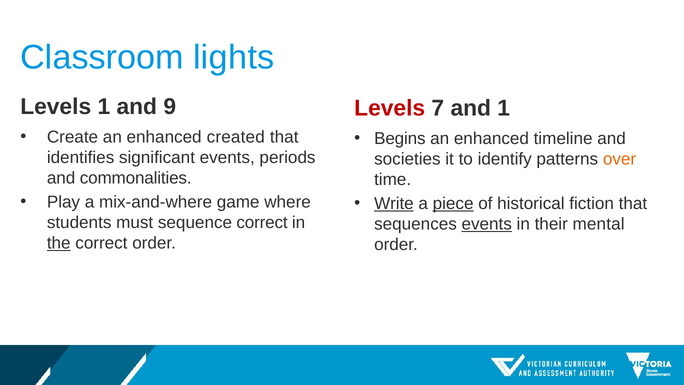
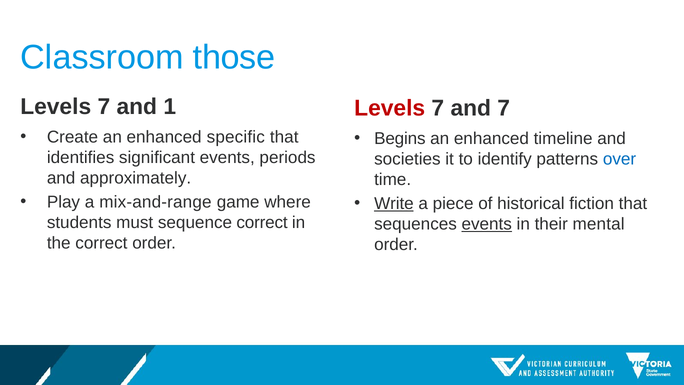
lights: lights -> those (234, 58)
1: 1 -> 7 (104, 106)
9: 9 -> 1 (170, 106)
and 1: 1 -> 7 (504, 108)
created: created -> specific (236, 137)
over colour: orange -> blue (619, 159)
commonalities: commonalities -> approximately (136, 178)
mix-and-where: mix-and-where -> mix-and-range (155, 202)
piece underline: present -> none (453, 204)
the underline: present -> none (59, 243)
